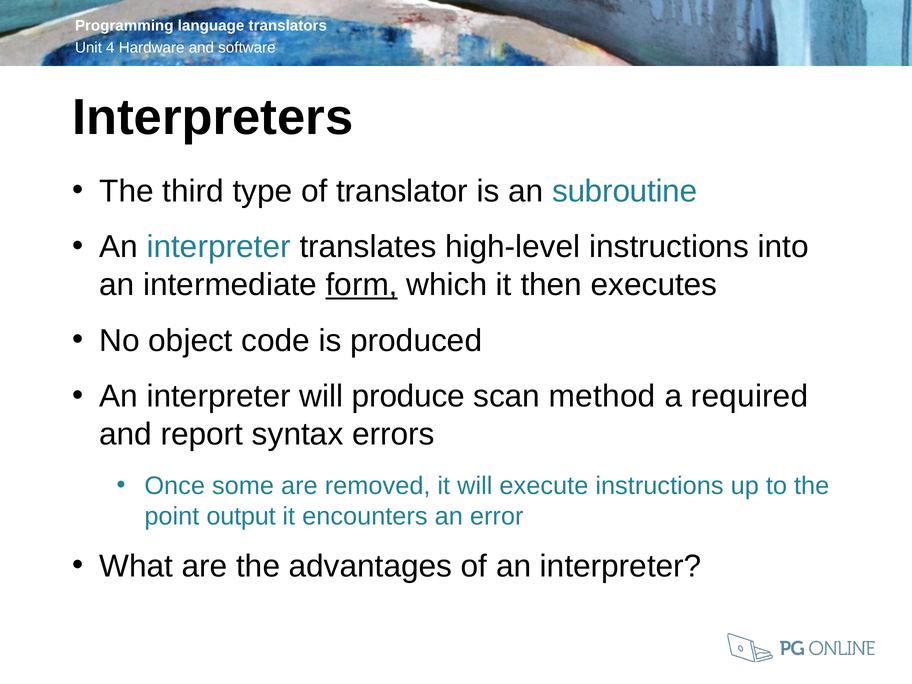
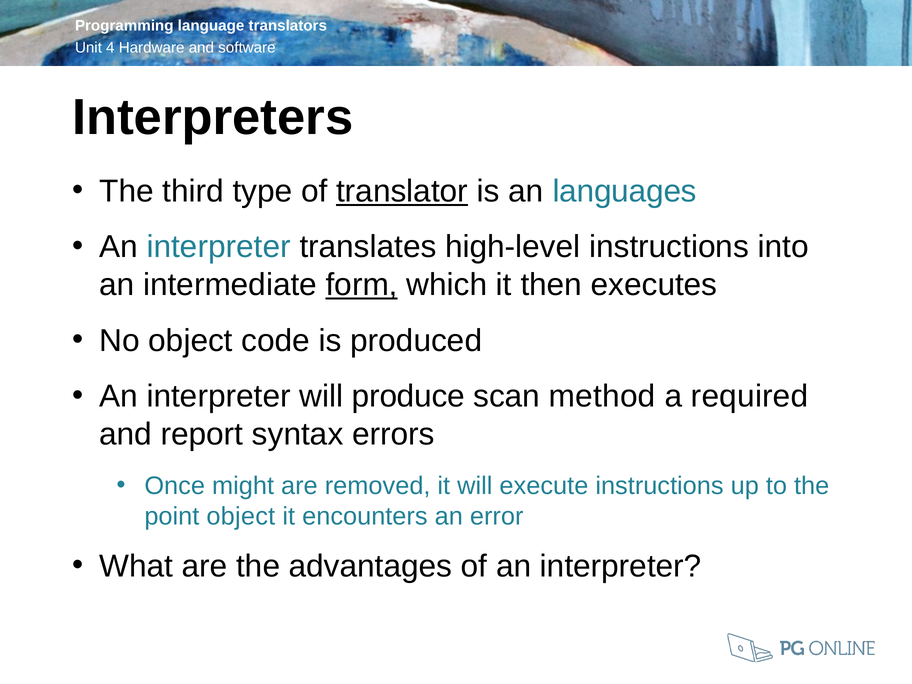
translator underline: none -> present (402, 191)
subroutine: subroutine -> languages (625, 191)
some: some -> might (243, 486)
point output: output -> object (241, 516)
